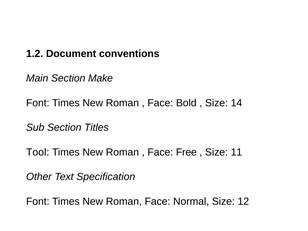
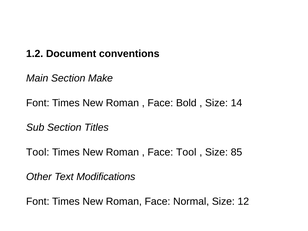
Face Free: Free -> Tool (186, 152)
11: 11 -> 85 (236, 152)
Specification: Specification -> Modifications (106, 177)
